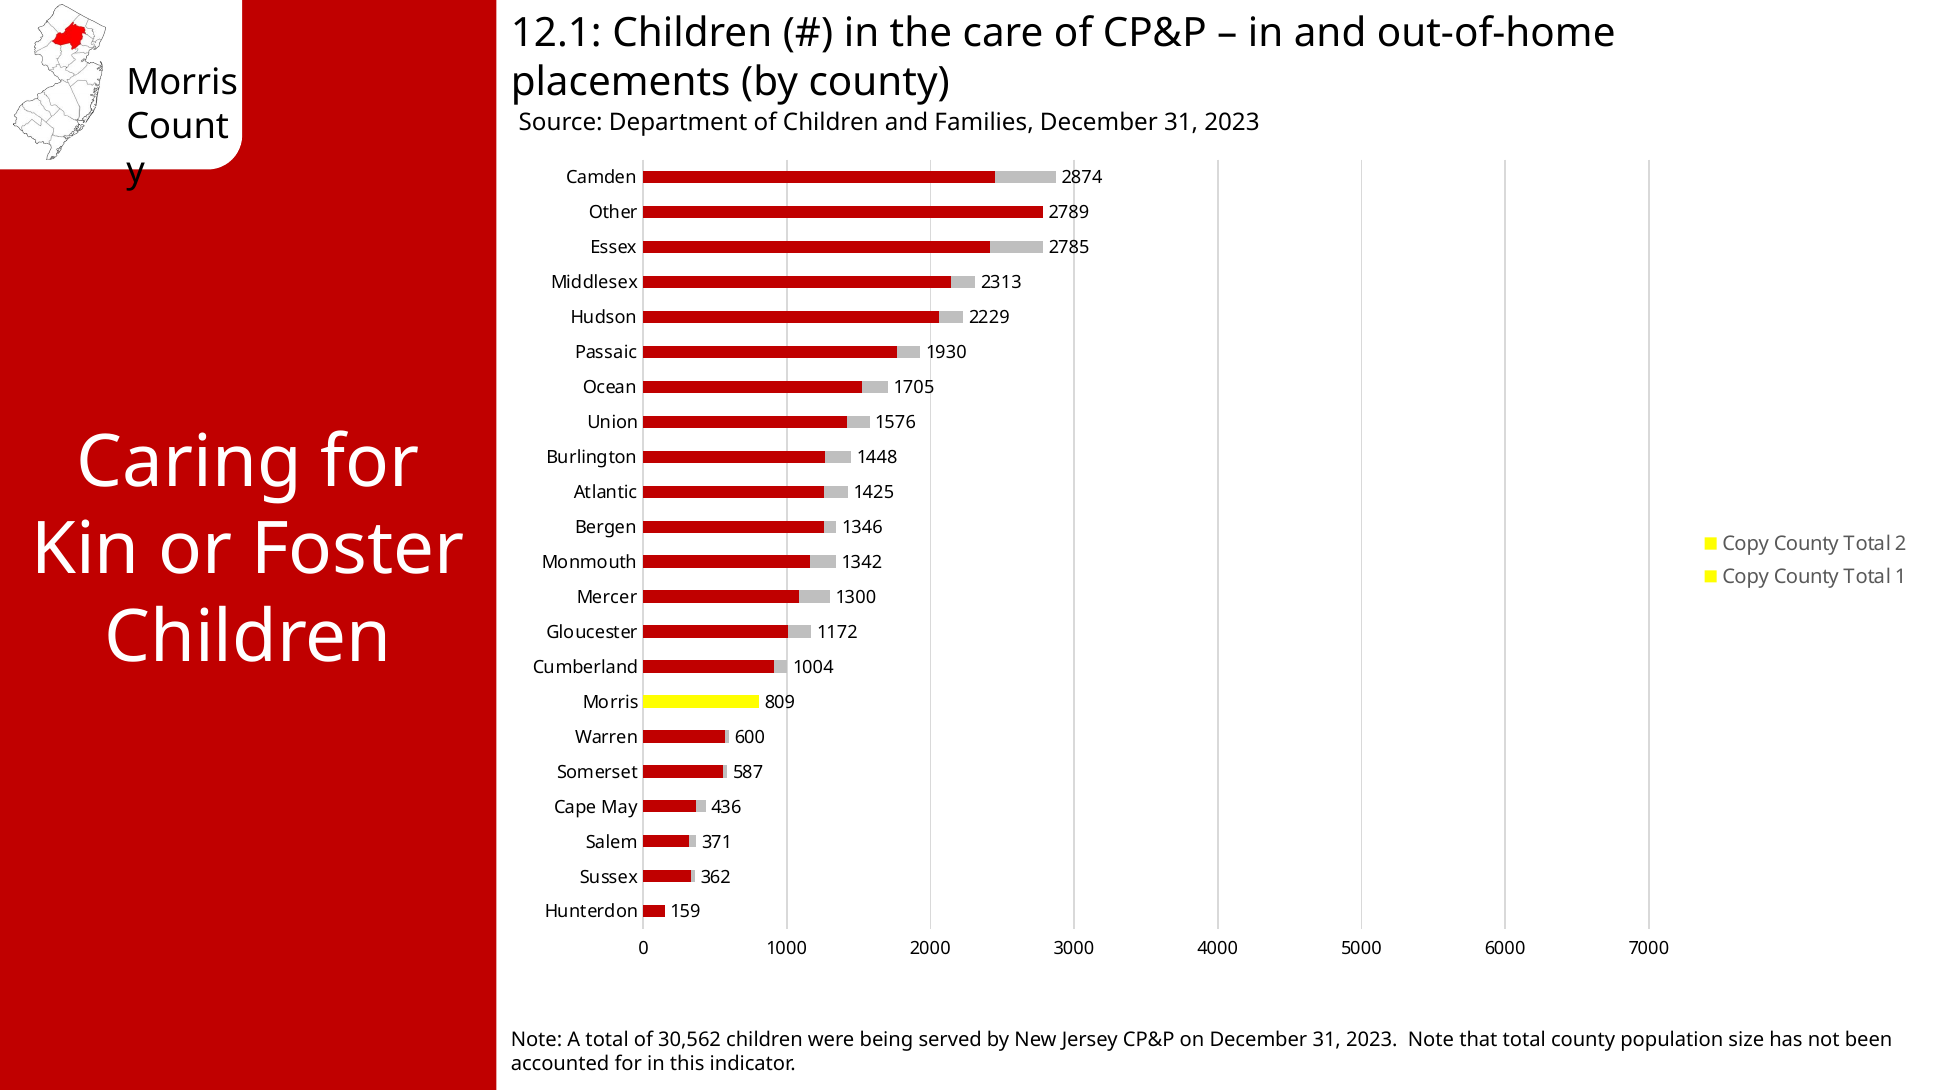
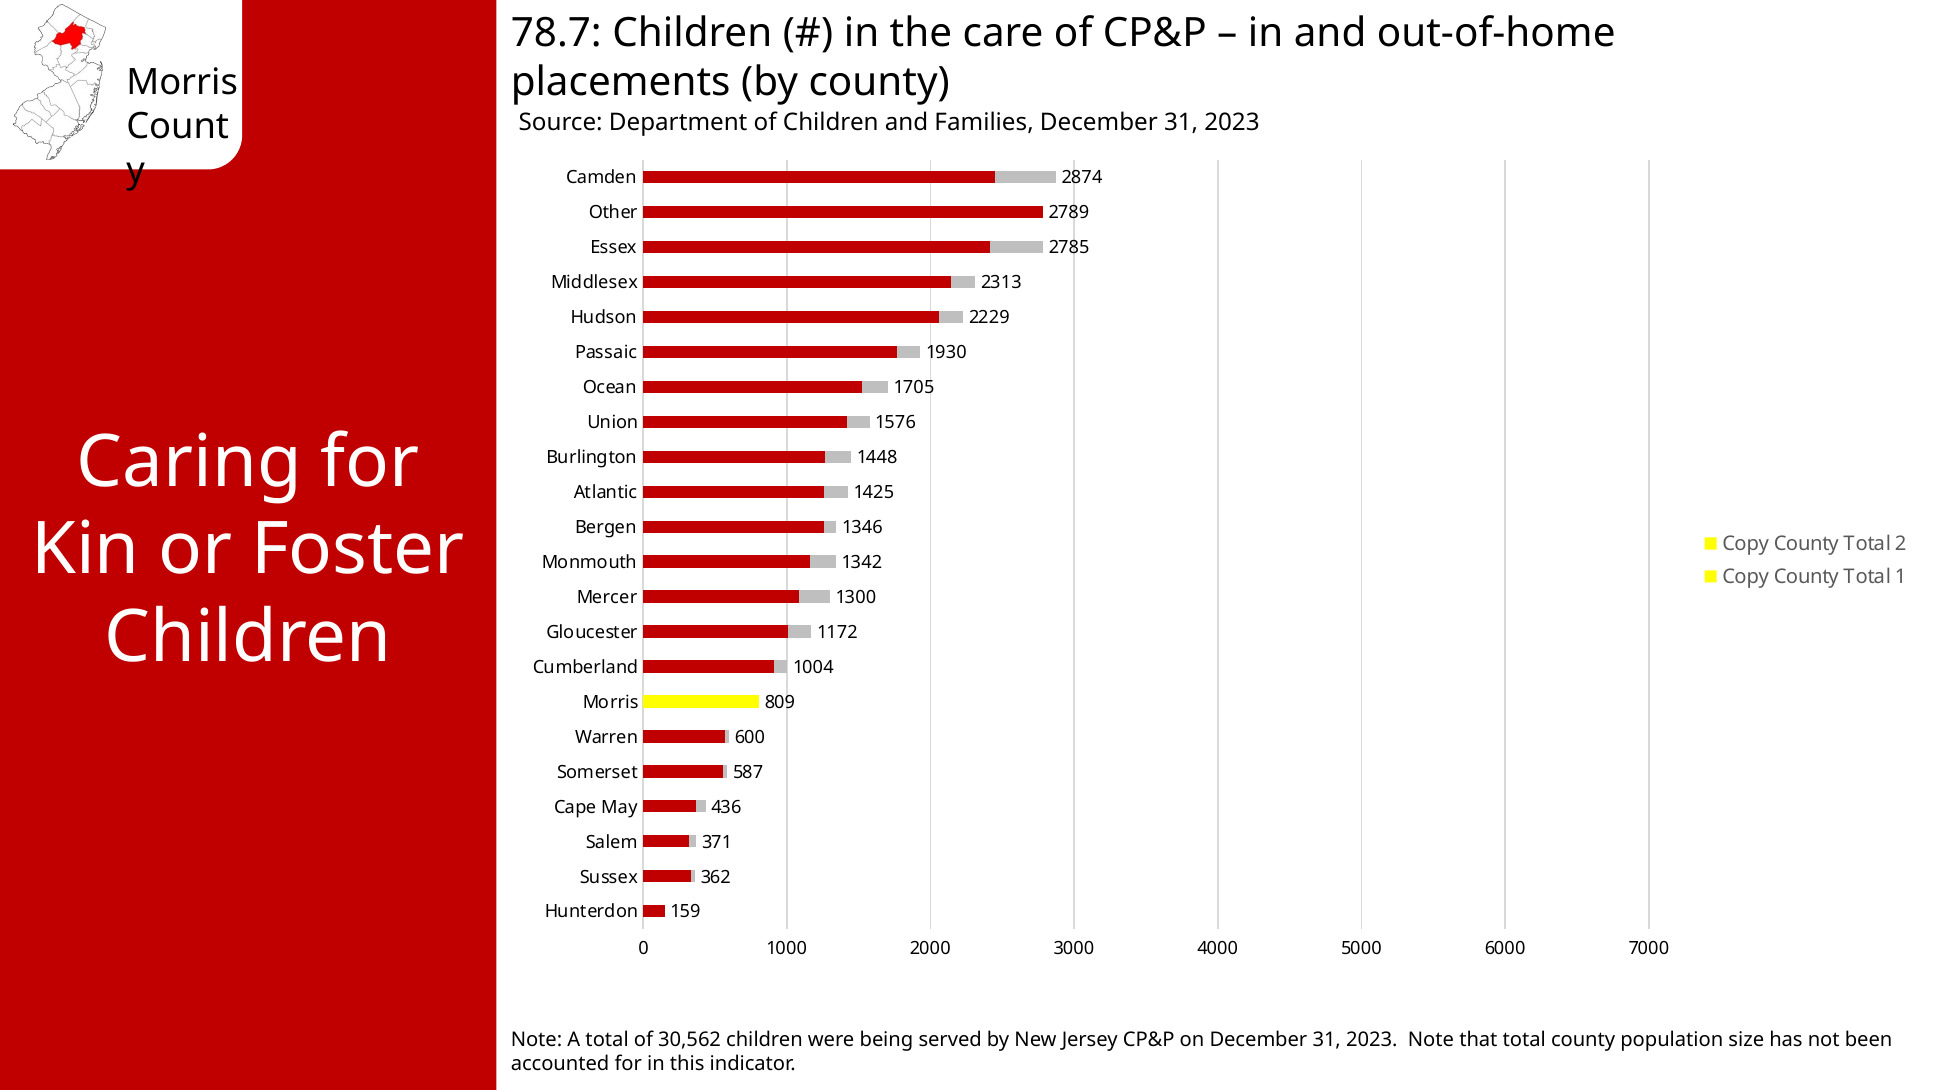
12.1: 12.1 -> 78.7 (556, 33)
